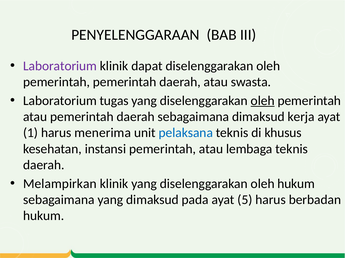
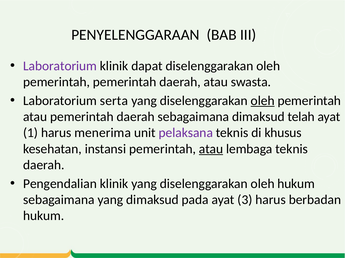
tugas: tugas -> serta (114, 101)
kerja: kerja -> telah (301, 117)
pelaksana colour: blue -> purple (186, 133)
atau underline: none -> present (211, 149)
Melampirkan: Melampirkan -> Pengendalian (60, 184)
5: 5 -> 3 (245, 200)
